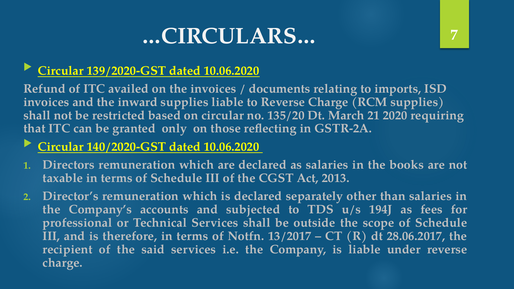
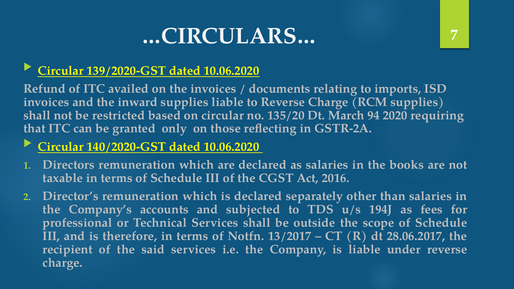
21: 21 -> 94 (374, 115)
2013: 2013 -> 2016 (336, 178)
